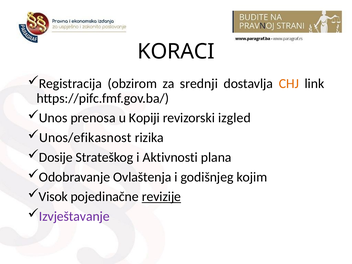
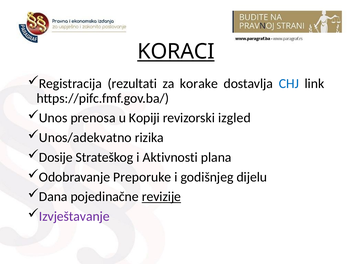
KORACI underline: none -> present (176, 52)
obzirom: obzirom -> rezultati (132, 83)
srednji: srednji -> korake (199, 83)
CHJ colour: orange -> blue (289, 83)
Unos/efikasnost: Unos/efikasnost -> Unos/adekvatno (85, 138)
Ovlaštenja: Ovlaštenja -> Preporuke (142, 177)
kojim: kojim -> dijelu (252, 177)
Visok: Visok -> Dana (53, 197)
